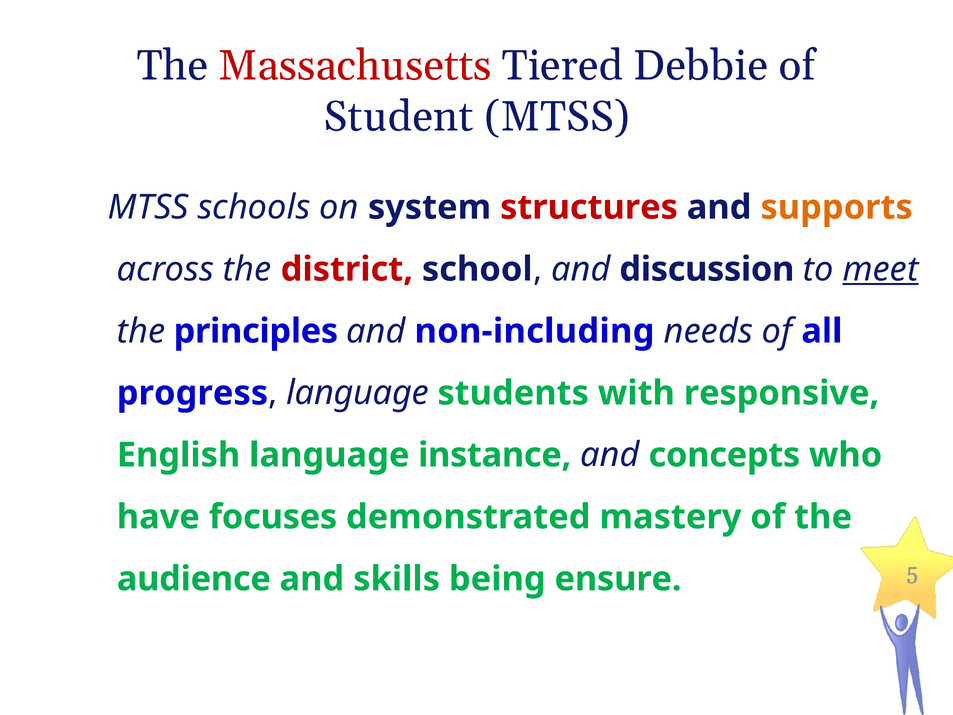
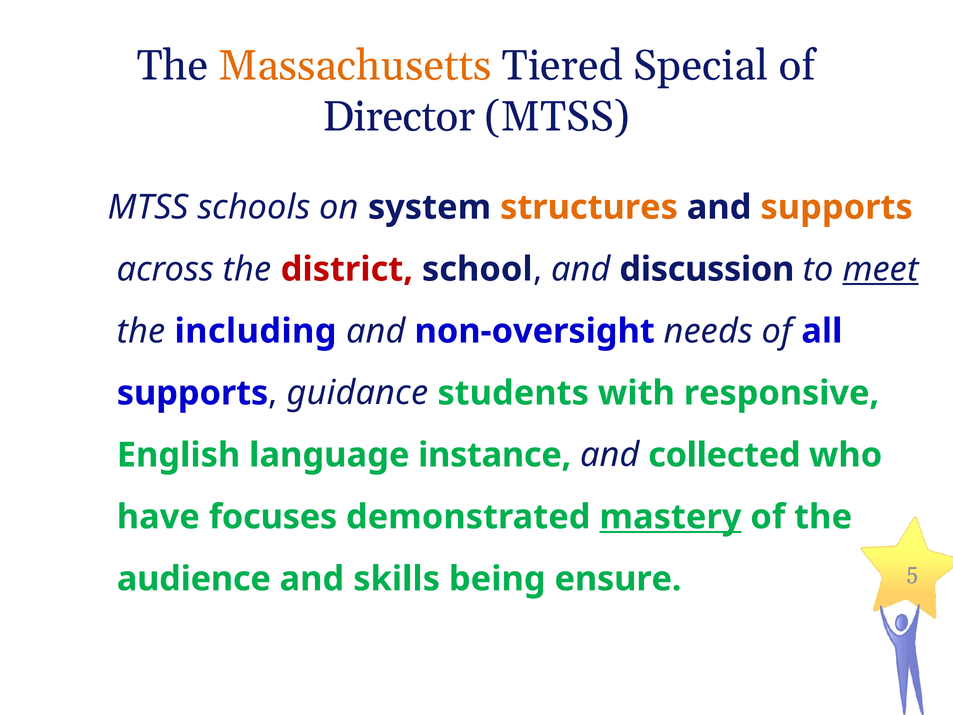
Massachusetts colour: red -> orange (355, 66)
Debbie: Debbie -> Special (701, 66)
Student: Student -> Director (399, 117)
structures colour: red -> orange (589, 207)
principles: principles -> including (256, 331)
non-including: non-including -> non-oversight (535, 331)
progress: progress -> supports (193, 393)
language: language -> guidance (357, 393)
concepts: concepts -> collected (724, 455)
mastery underline: none -> present (670, 517)
